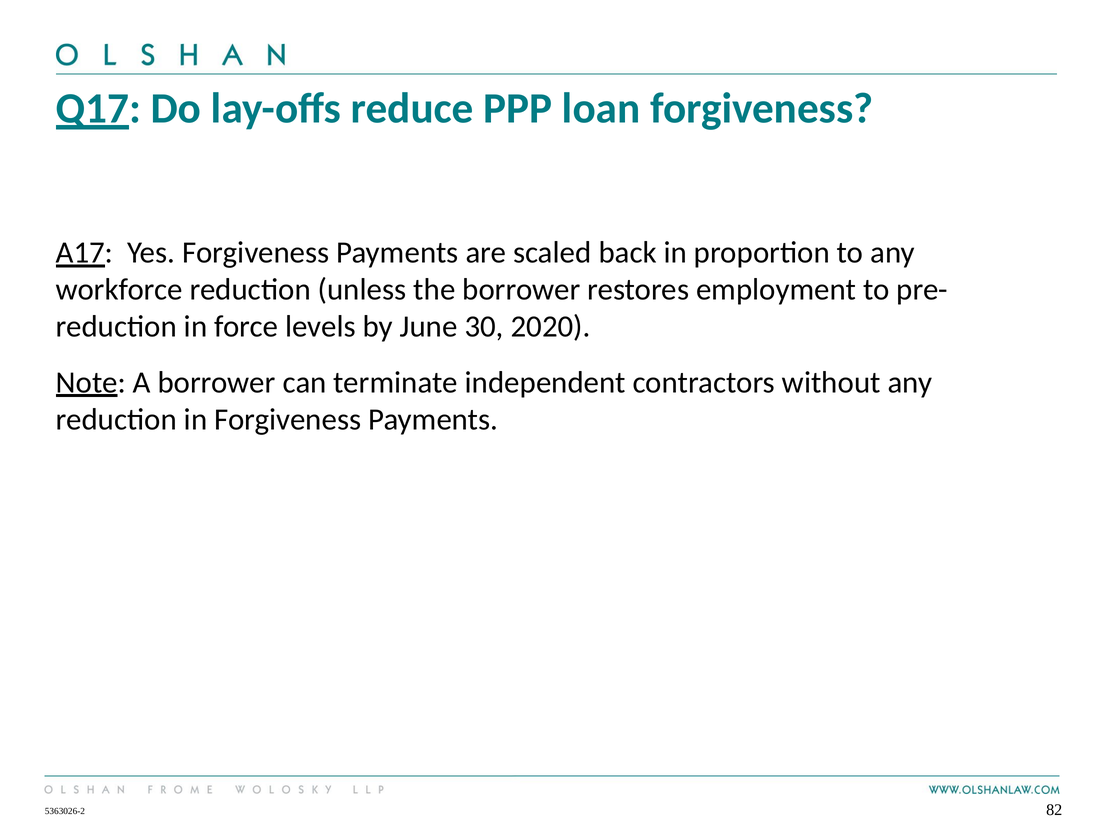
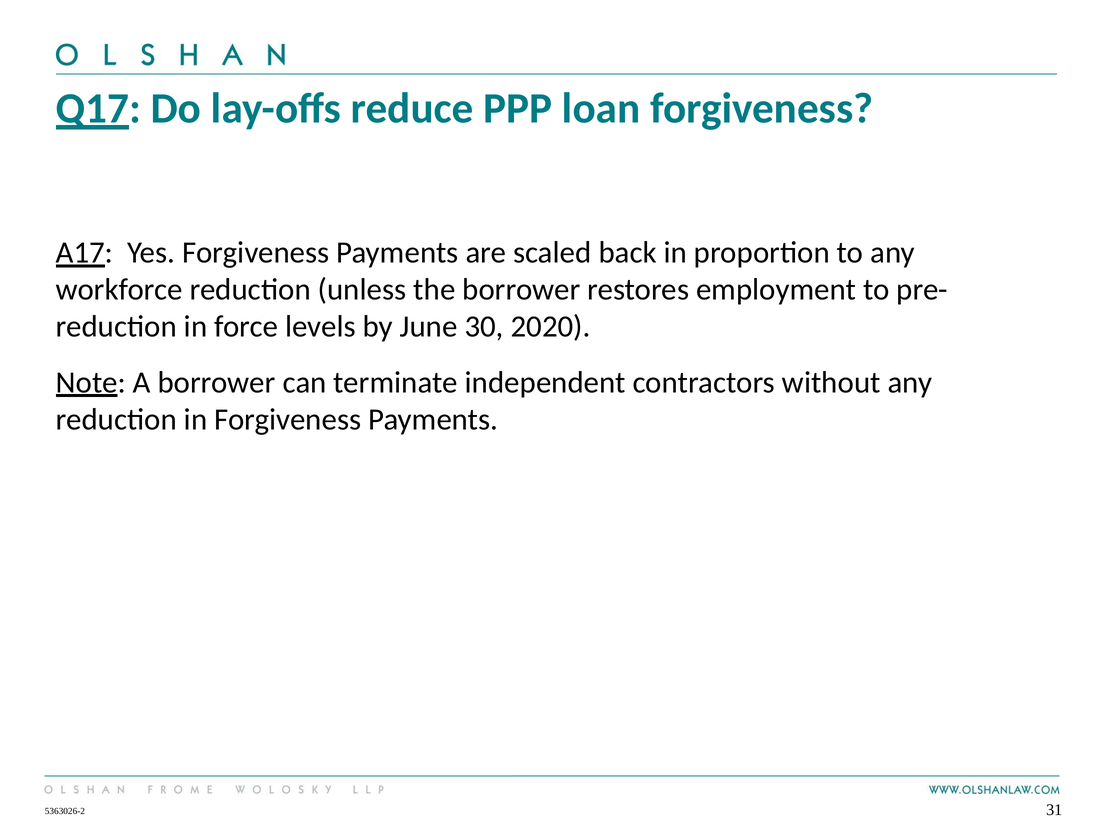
82: 82 -> 31 (1054, 810)
